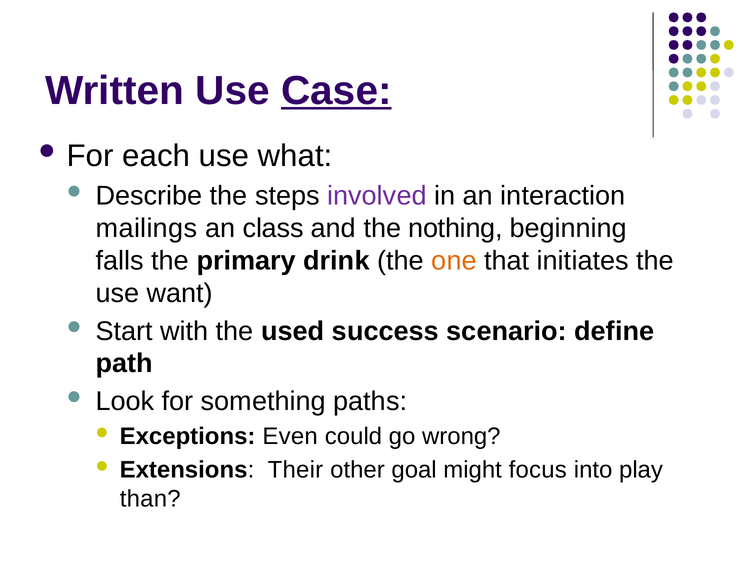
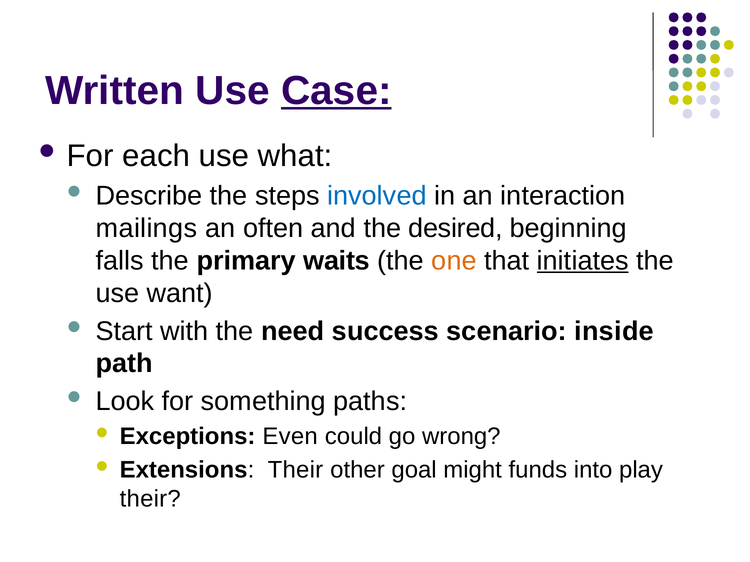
involved colour: purple -> blue (377, 196)
class: class -> often (273, 229)
nothing: nothing -> desired (455, 229)
drink: drink -> waits (337, 261)
initiates underline: none -> present (583, 261)
used: used -> need (293, 331)
define: define -> inside (614, 331)
focus: focus -> funds (538, 470)
than: than -> their (150, 499)
